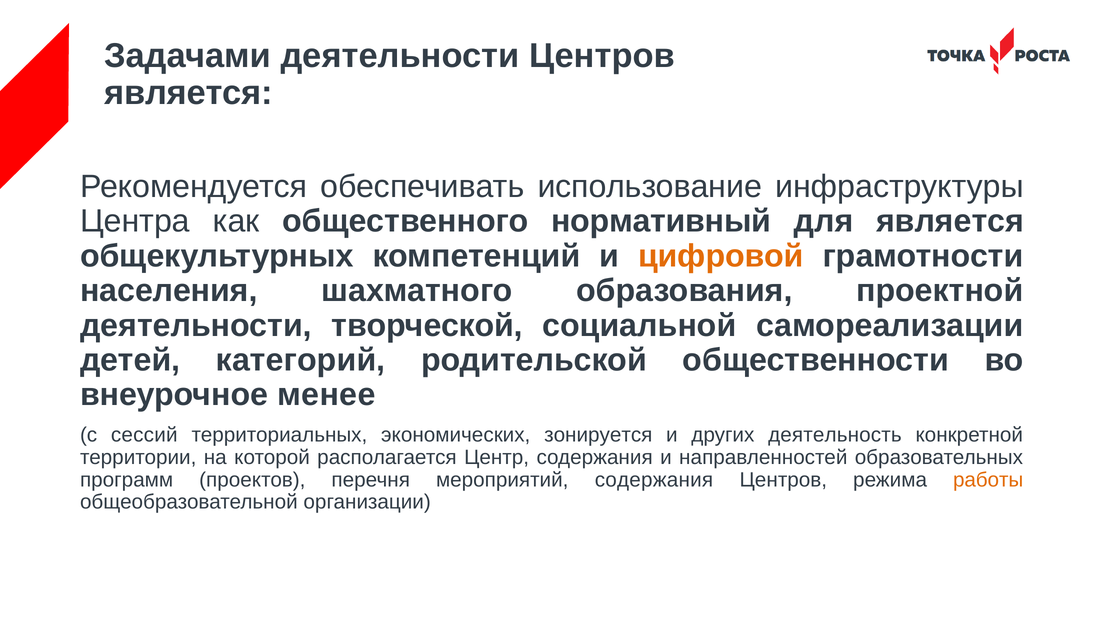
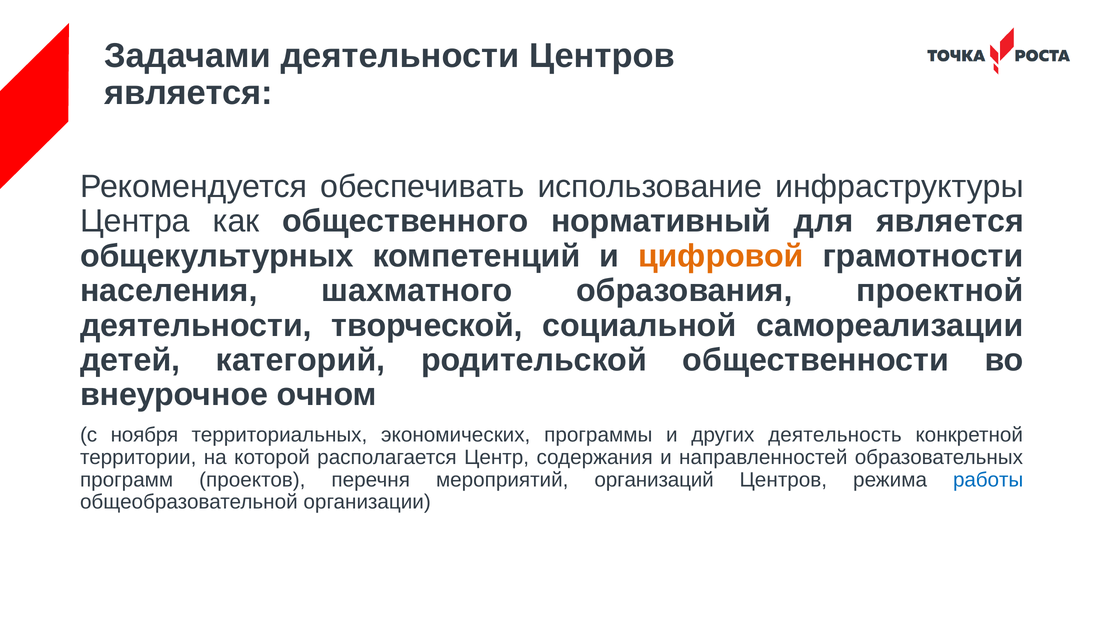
менее: менее -> очном (327, 395)
сессий: сессий -> ноября (144, 435)
зонируется: зонируется -> программы (598, 435)
мероприятий содержания: содержания -> организаций (654, 480)
работы colour: orange -> blue (988, 480)
